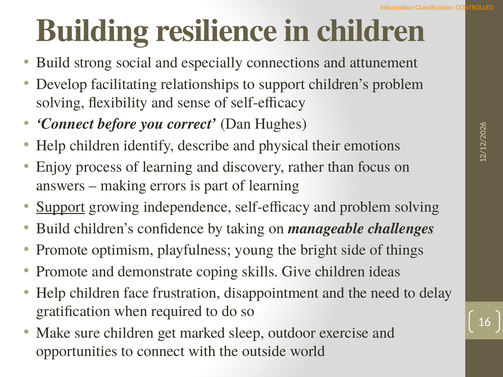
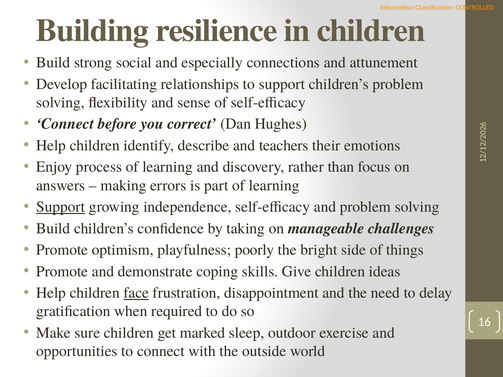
physical: physical -> teachers (284, 146)
young: young -> poorly (255, 250)
face underline: none -> present (136, 293)
